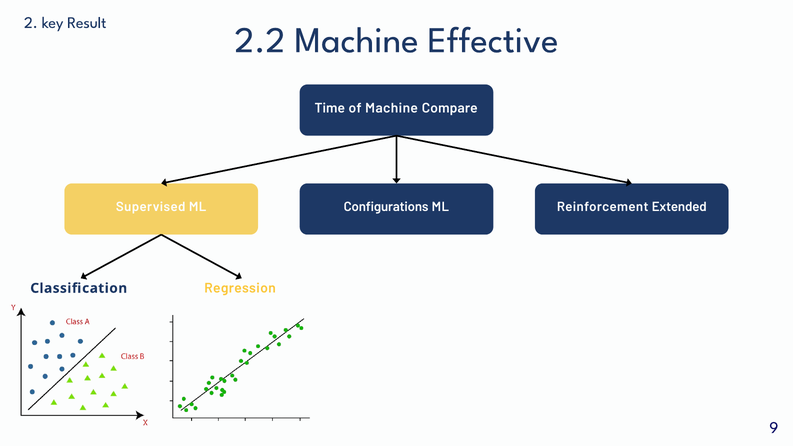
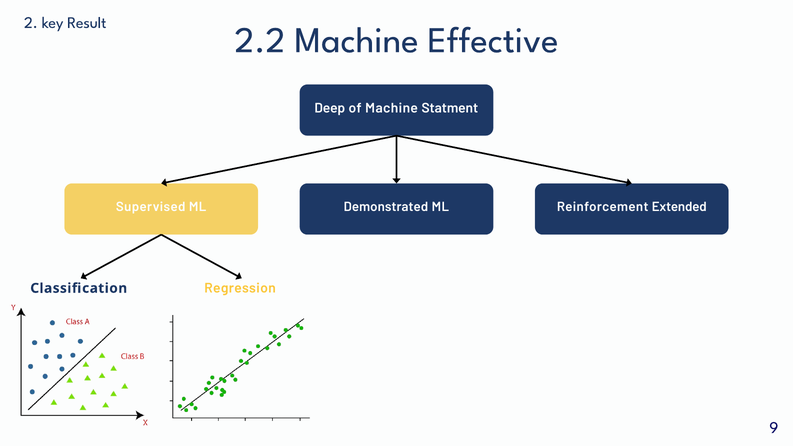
Time: Time -> Deep (330, 108)
Compare: Compare -> Statment (450, 108)
Configurations: Configurations -> Demonstrated (386, 207)
